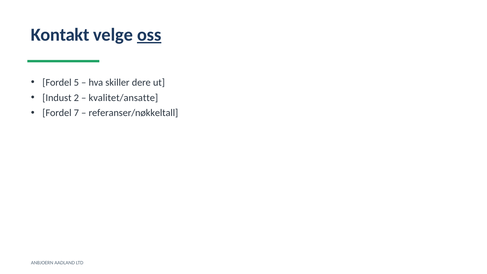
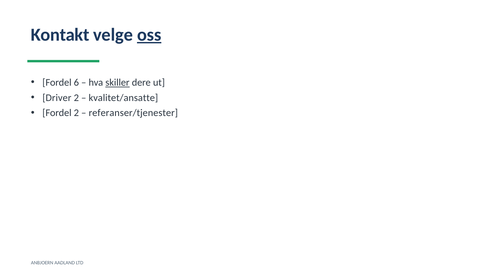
5: 5 -> 6 (76, 82)
skiller underline: none -> present (117, 82)
Indust: Indust -> Driver (57, 98)
Fordel 7: 7 -> 2 (76, 113)
referanser/nøkkeltall: referanser/nøkkeltall -> referanser/tjenester (133, 113)
